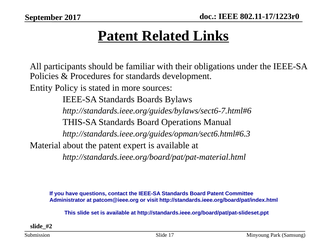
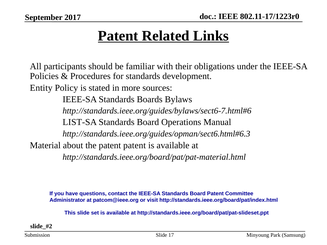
THIS-SA: THIS-SA -> LIST-SA (80, 122)
patent expert: expert -> patent (135, 145)
